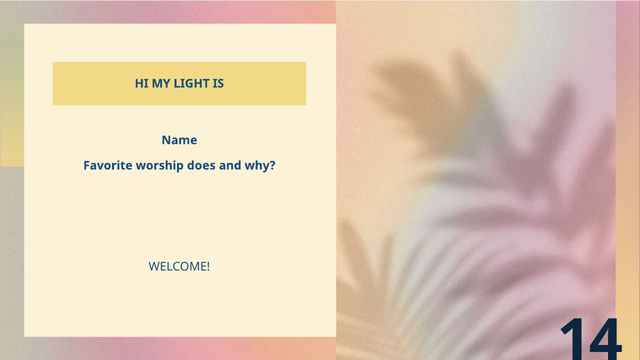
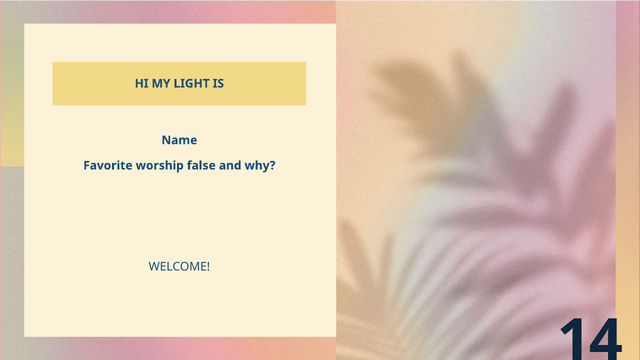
does: does -> false (201, 166)
